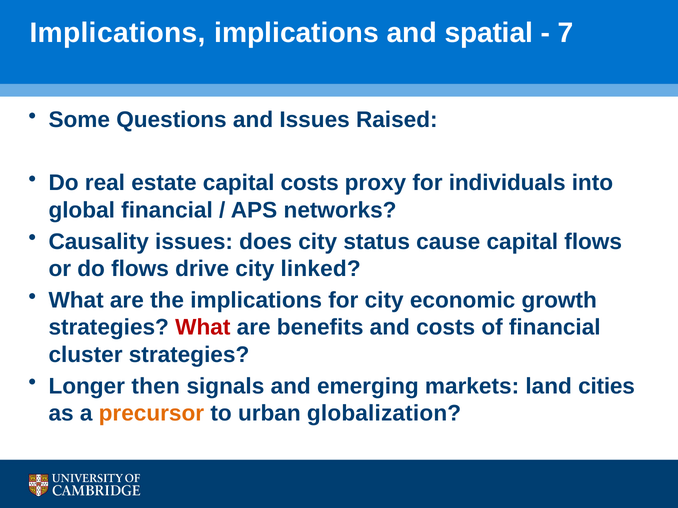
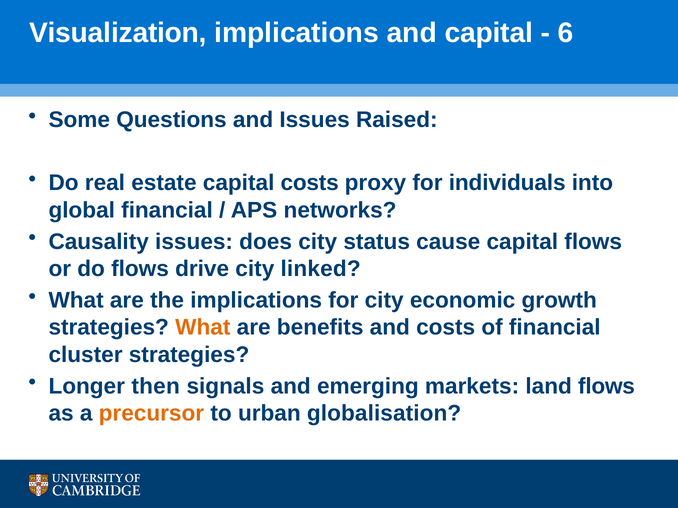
Implications: Implications -> Visualization (118, 33)
and spatial: spatial -> capital (489, 33)
7: 7 -> 6 (566, 33)
What colour: red -> orange (203, 328)
land cities: cities -> flows (607, 387)
globalization: globalization -> globalisation (384, 414)
